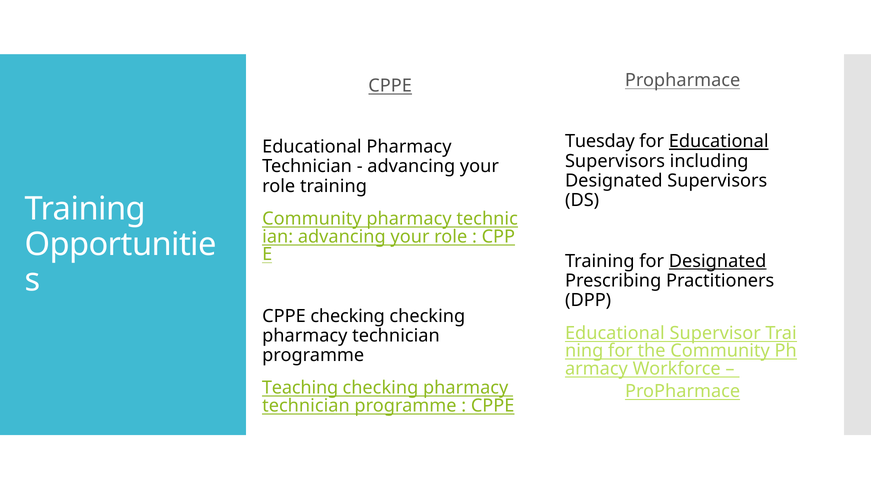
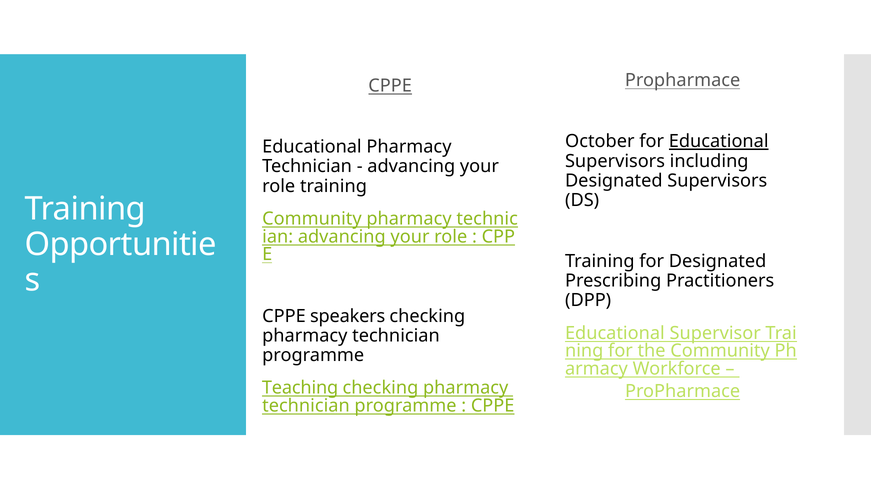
Tuesday: Tuesday -> October (600, 141)
Designated underline: present -> none (718, 261)
CPPE checking: checking -> speakers (348, 316)
